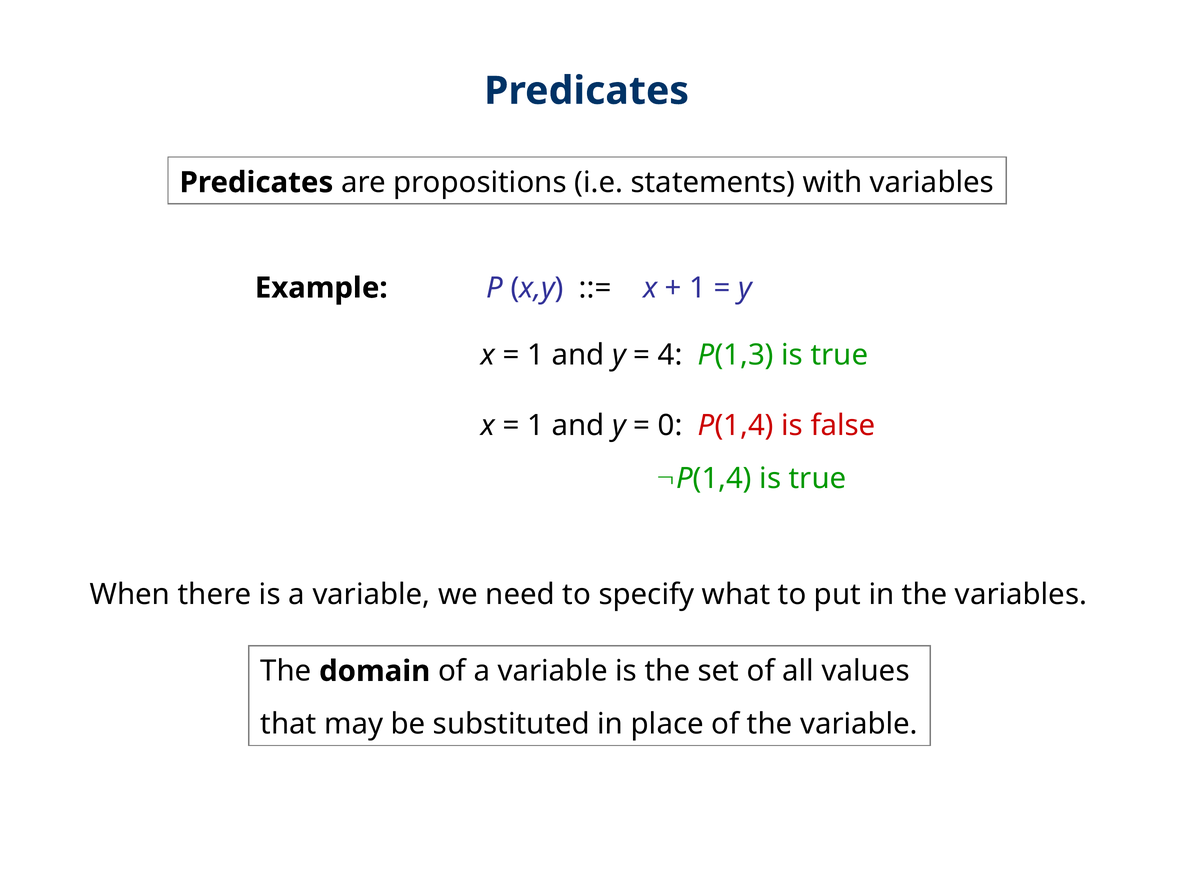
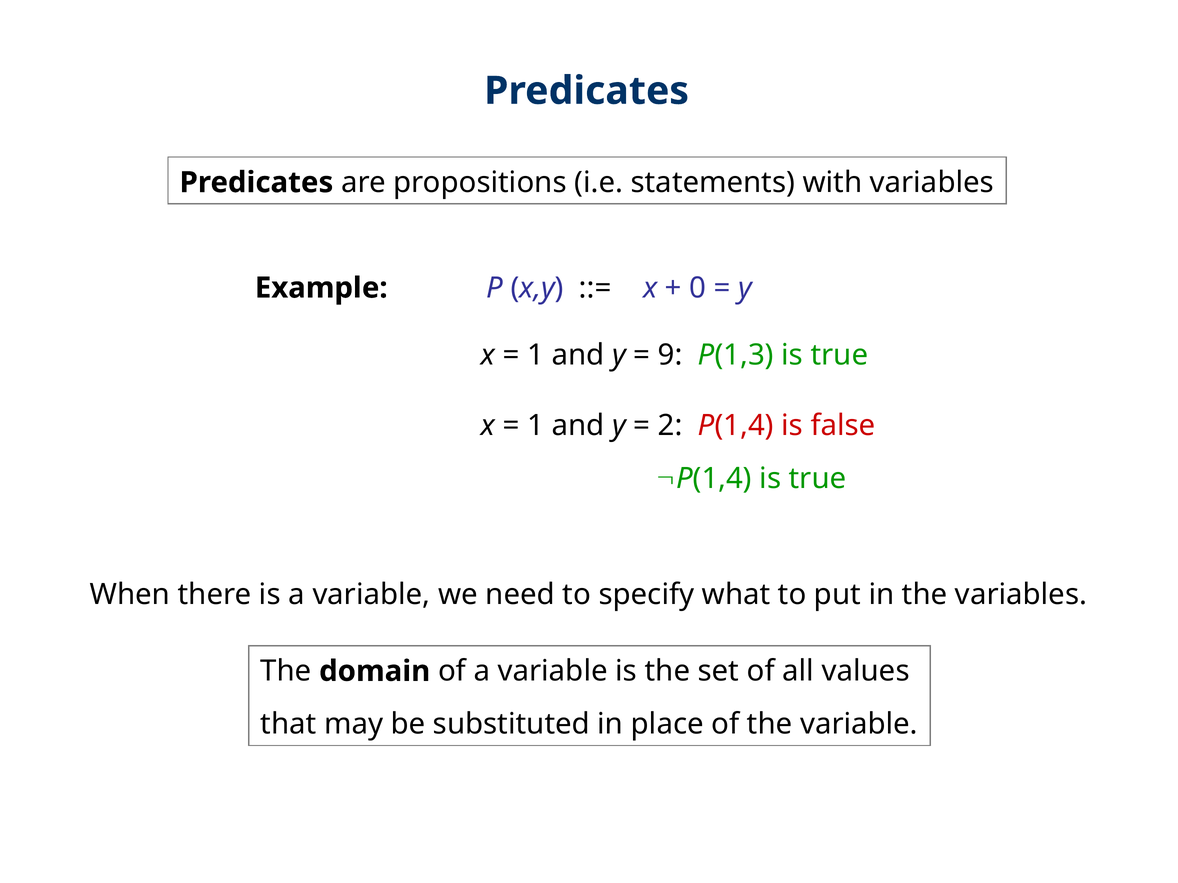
1: 1 -> 0 (698, 288)
4: 4 -> 9 (670, 355)
0: 0 -> 2 (670, 426)
